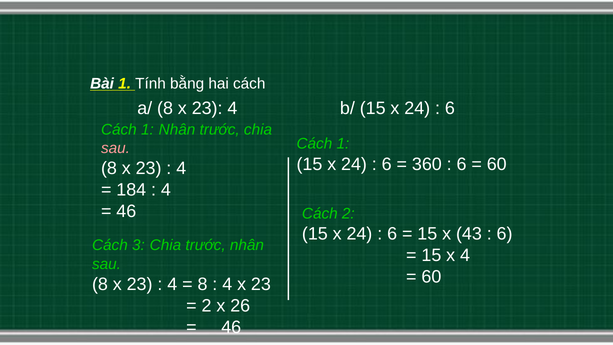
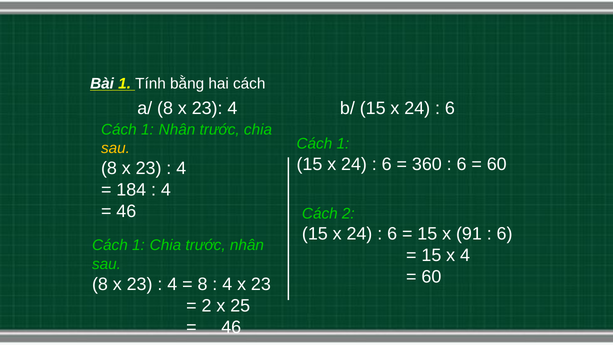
sau colour: pink -> yellow (115, 148)
43: 43 -> 91 (469, 234)
3: 3 -> 1 (138, 245)
26: 26 -> 25 (240, 306)
